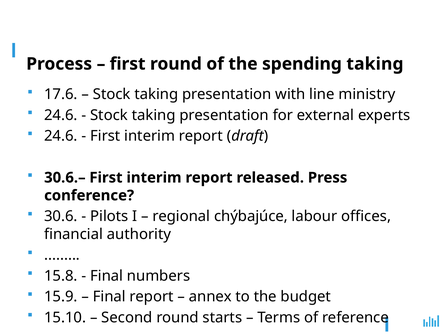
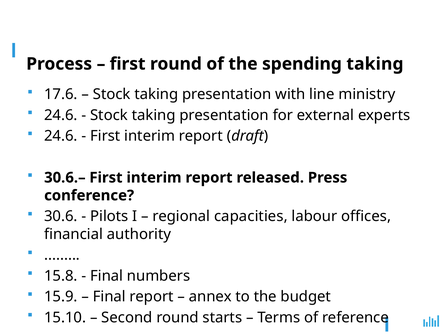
chýbajúce: chýbajúce -> capacities (251, 216)
